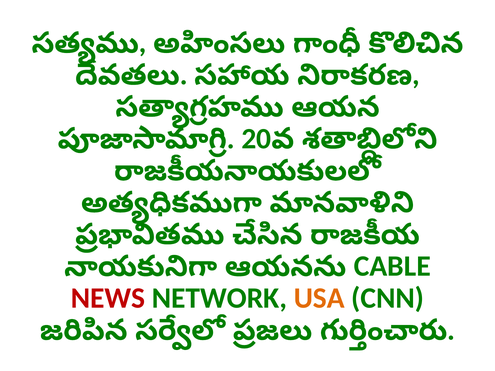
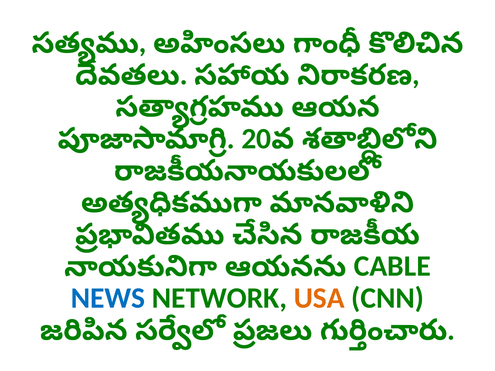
NEWS colour: red -> blue (108, 298)
